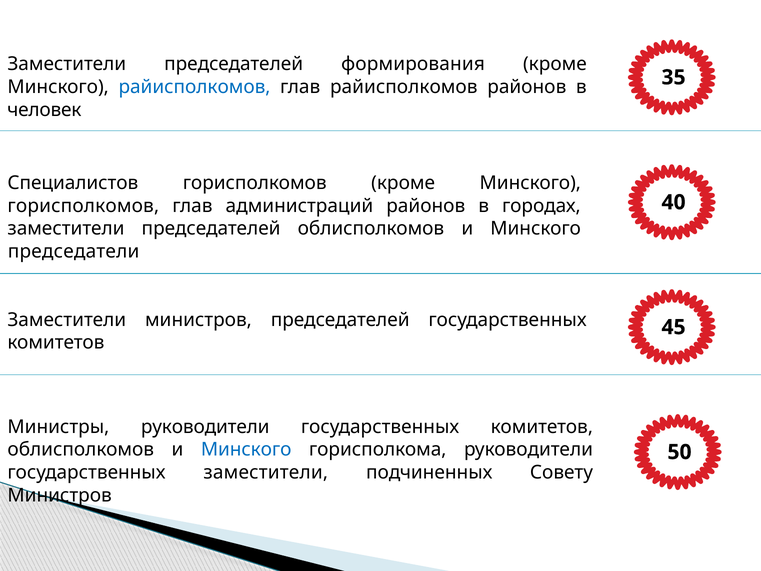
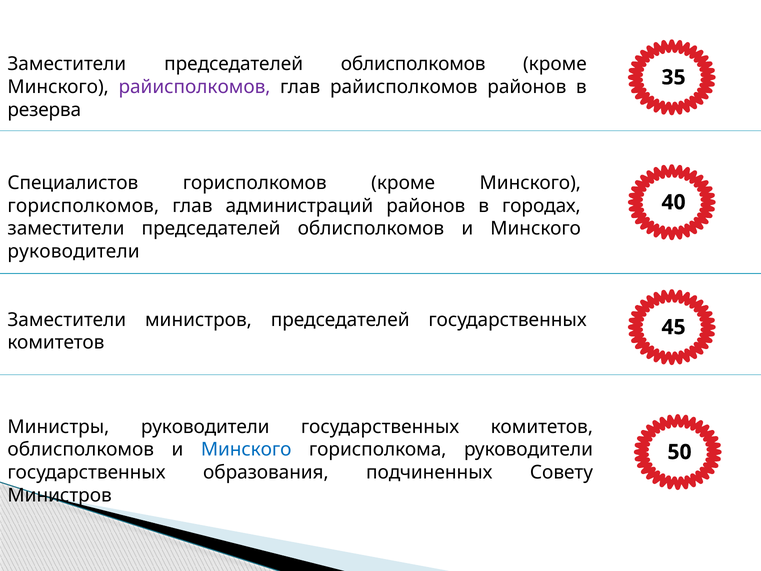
формирования: формирования -> облисполкомов (413, 64)
райисполкомов colour: blue -> purple (194, 87)
человек: человек -> резерва (44, 110)
председатели: председатели -> руководители (74, 251)
государственных заместители: заместители -> образования (266, 472)
